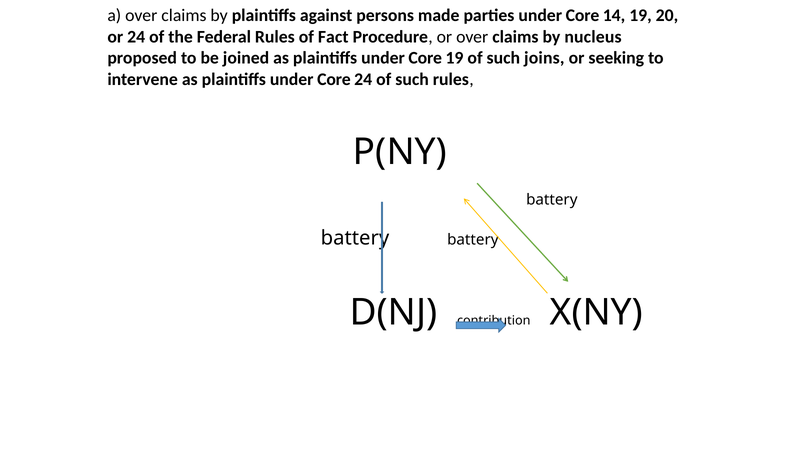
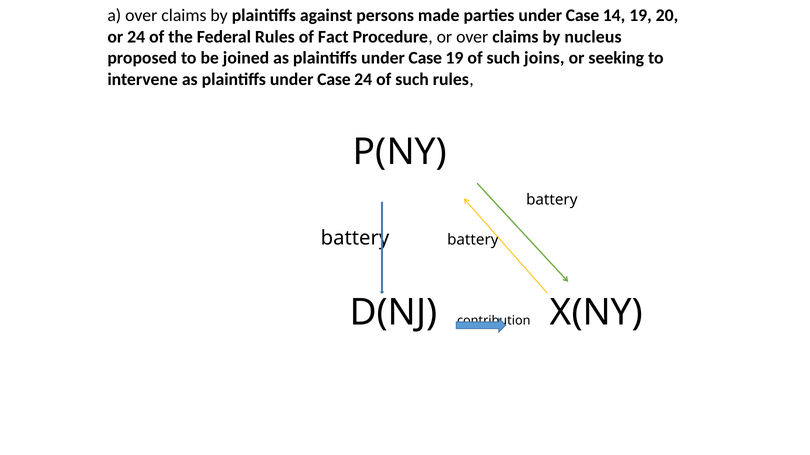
parties under Core: Core -> Case (583, 16)
Core: Core -> Case (425, 58)
Core: Core -> Case (334, 79)
